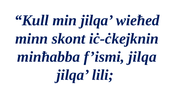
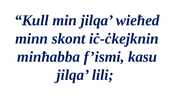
f’ismi jilqa: jilqa -> kasu (143, 57)
